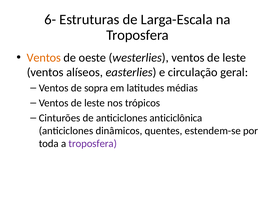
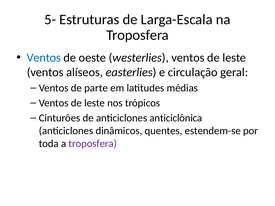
6-: 6- -> 5- (50, 19)
Ventos colour: orange -> blue (44, 58)
sopra: sopra -> parte (96, 88)
